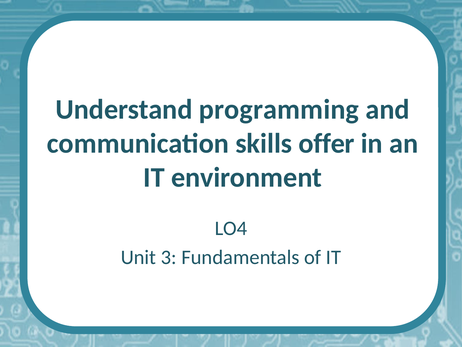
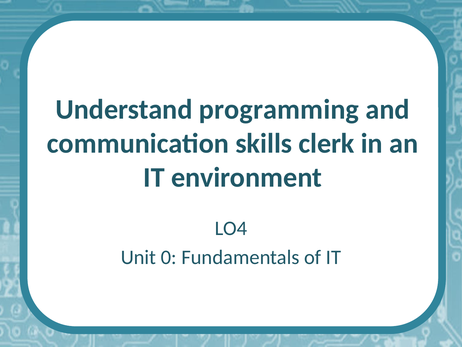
offer: offer -> clerk (327, 143)
3: 3 -> 0 (169, 257)
